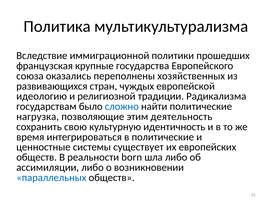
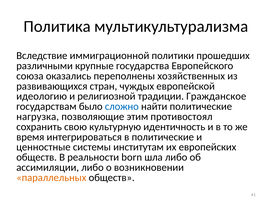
французская: французская -> различными (45, 66)
Радикализма: Радикализма -> Гражданское (216, 96)
деятельность: деятельность -> противостоял (181, 117)
существует: существует -> институтам (139, 147)
параллельных colour: blue -> orange (51, 178)
